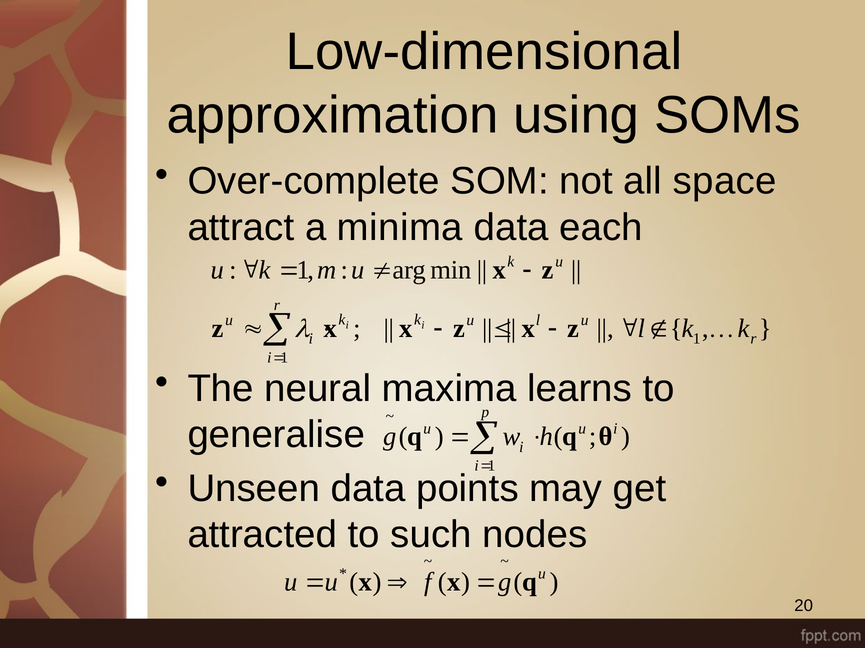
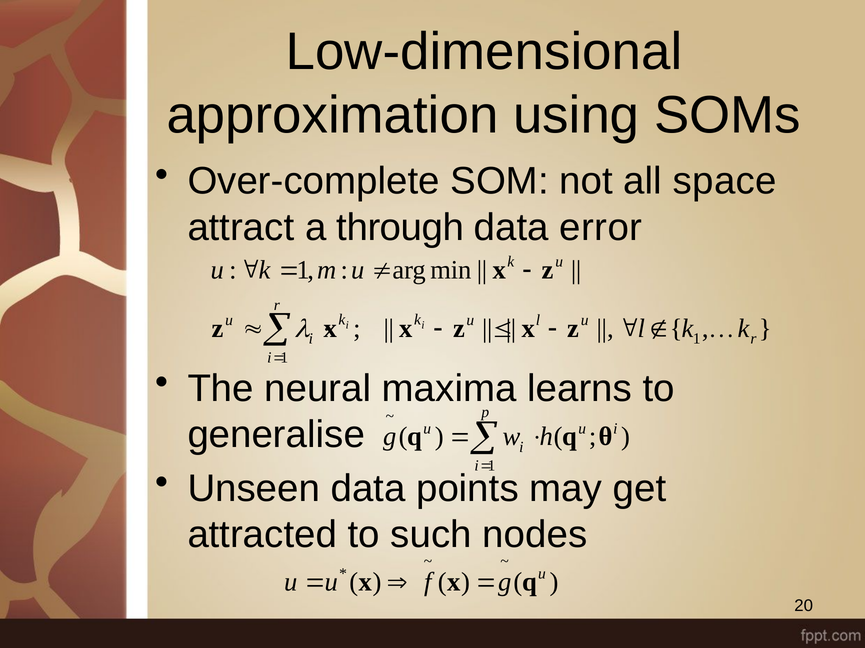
minima: minima -> through (400, 228)
each: each -> error (601, 228)
